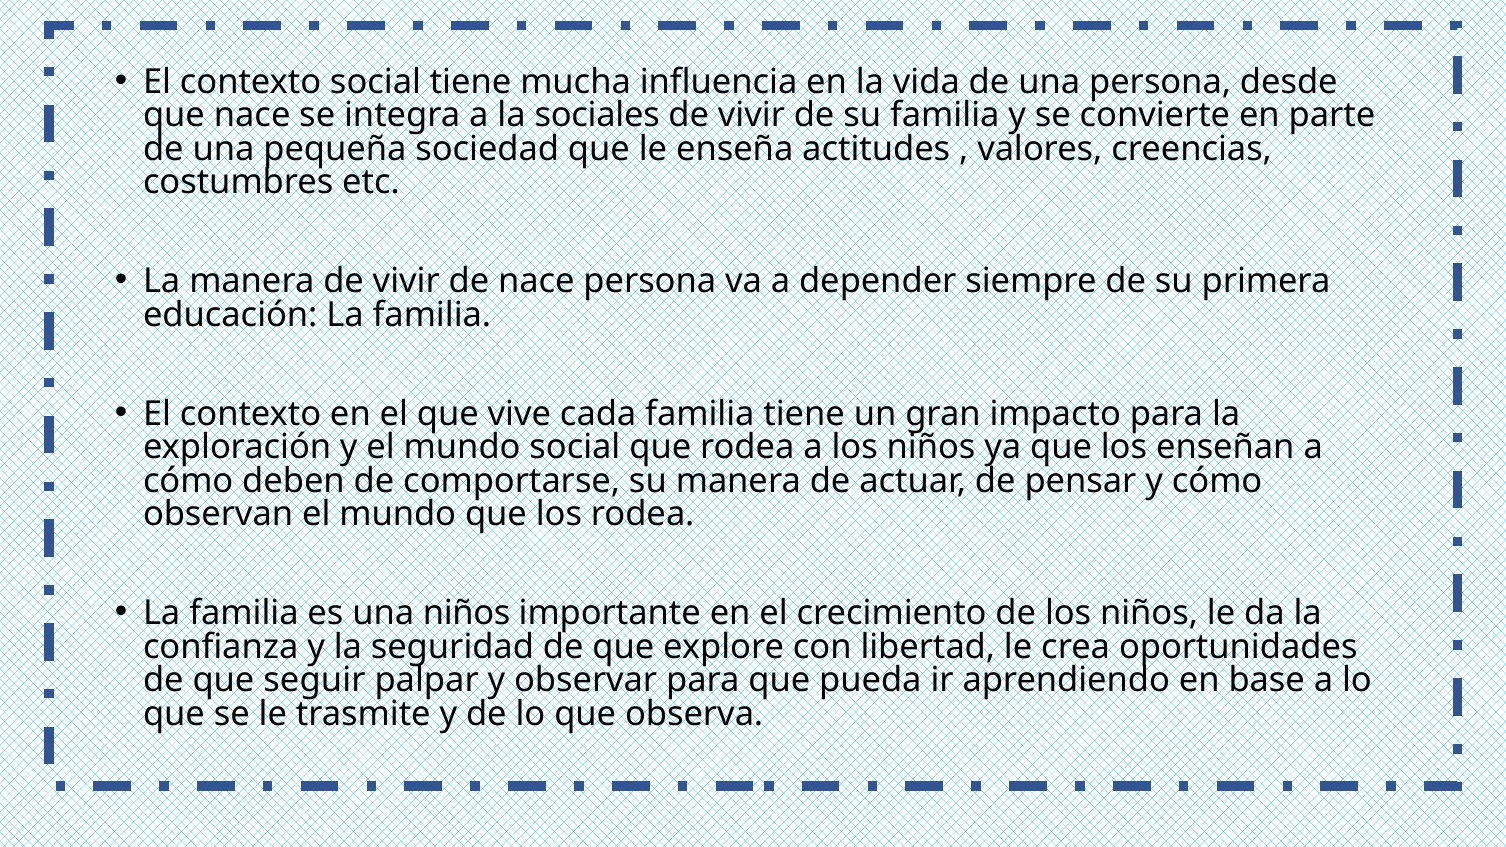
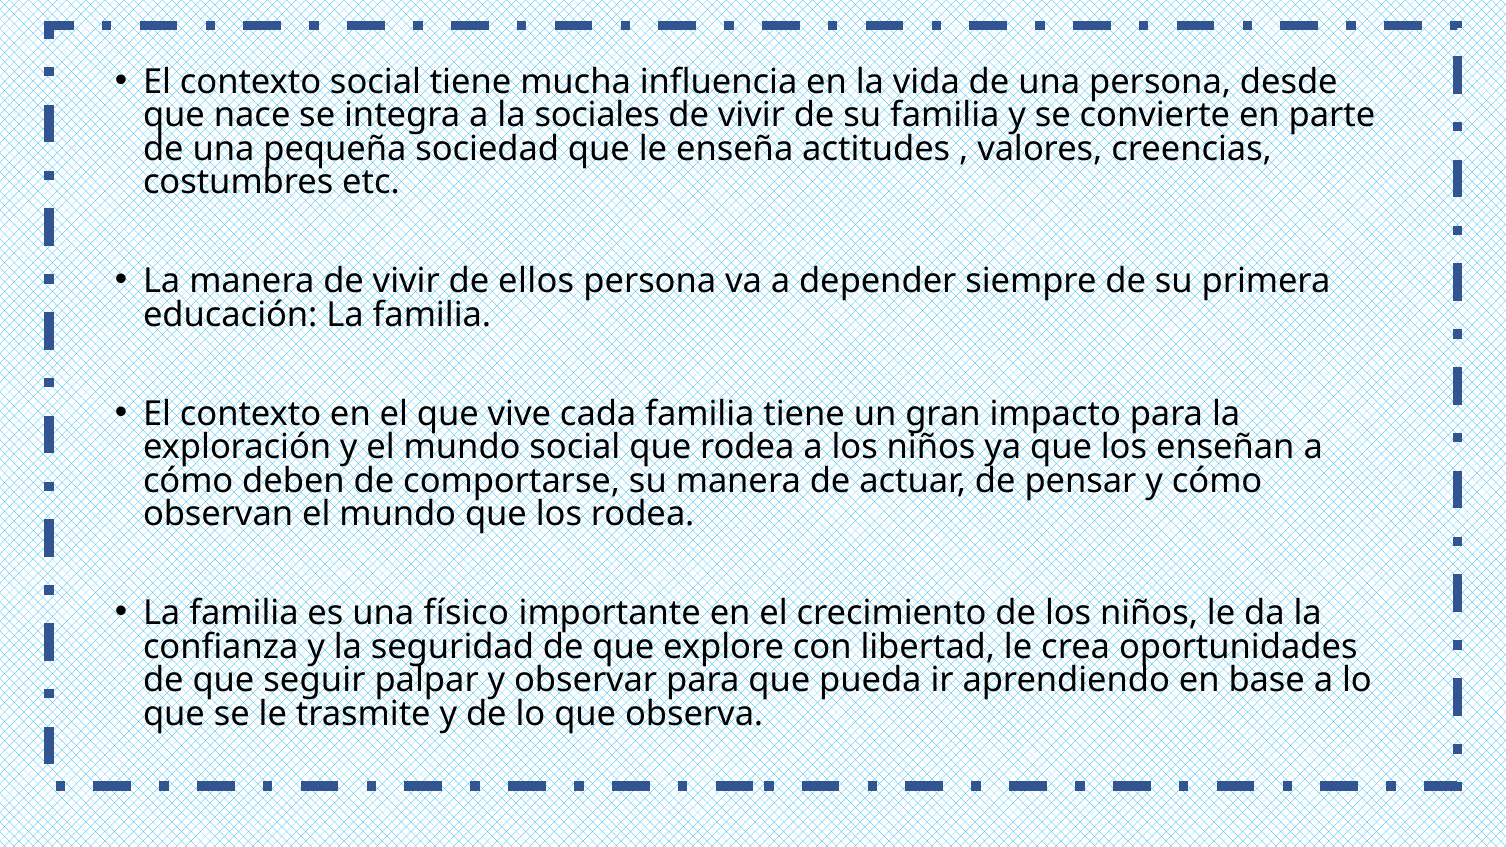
de nace: nace -> ellos (536, 281)
una niños: niños -> físico (466, 613)
